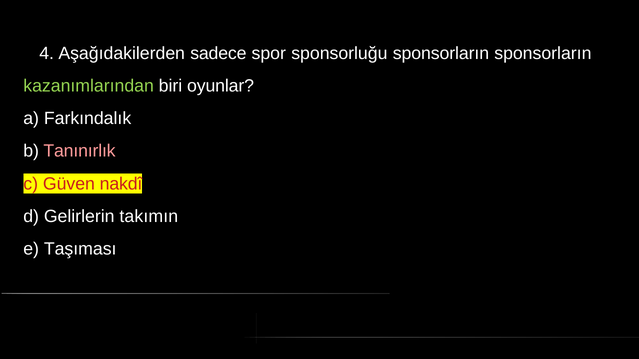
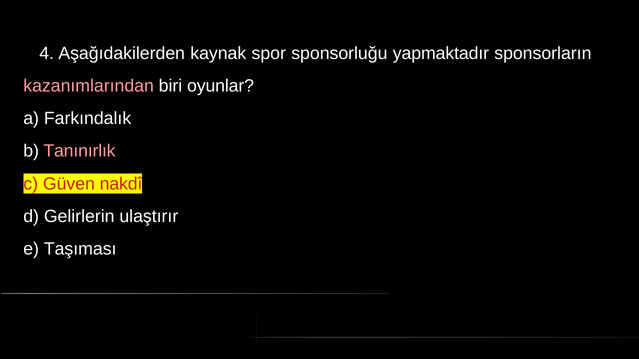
sadece: sadece -> kaynak (218, 53)
sponsorluğu sponsorların: sponsorların -> yapmaktadır (441, 53)
kazanımlarından colour: light green -> pink (89, 86)
takımın: takımın -> ulaştırır (149, 217)
